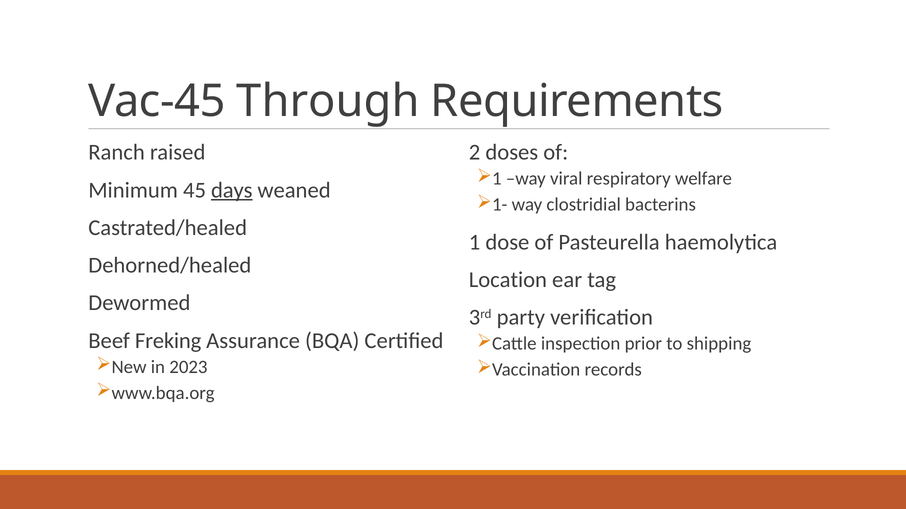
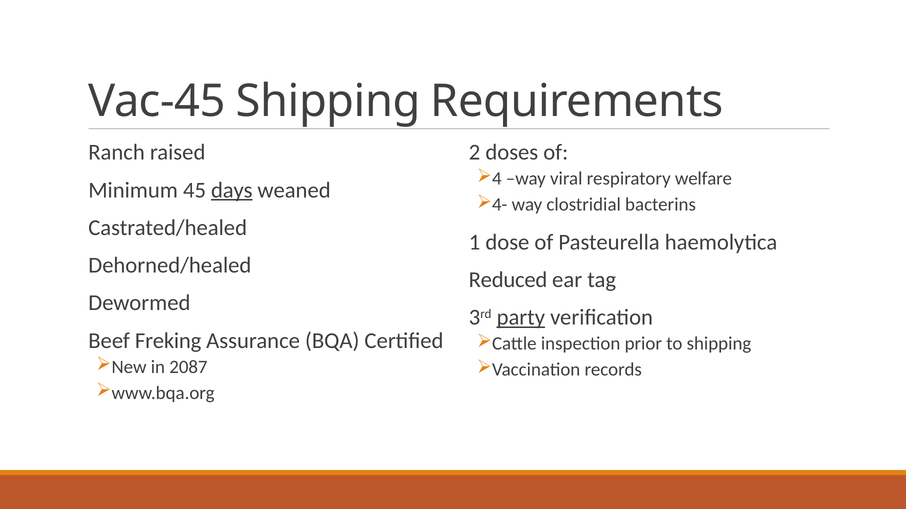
Vac-45 Through: Through -> Shipping (328, 102)
1: 1 -> 4 (497, 179)
1-: 1- -> 4- (500, 205)
Location: Location -> Reduced (508, 280)
party underline: none -> present (521, 318)
2023: 2023 -> 2087 (188, 367)
